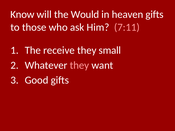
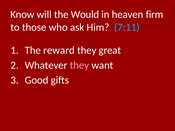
heaven gifts: gifts -> firm (155, 14)
7:11 colour: pink -> light blue (127, 27)
receive: receive -> reward (59, 50)
small: small -> great (110, 50)
